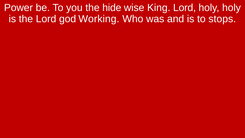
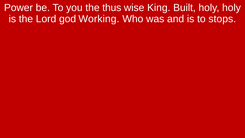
hide: hide -> thus (112, 8)
King Lord: Lord -> Built (184, 8)
